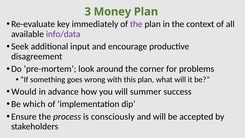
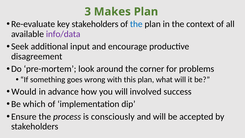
Money: Money -> Makes (112, 12)
key immediately: immediately -> stakeholders (95, 24)
the colour: purple -> blue (136, 24)
summer: summer -> involved (146, 91)
